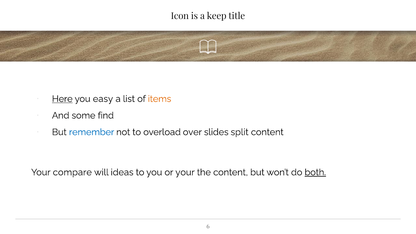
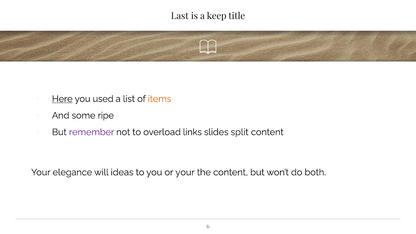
Icon: Icon -> Last (180, 16)
easy: easy -> used (103, 99)
find: find -> ripe (106, 115)
remember colour: blue -> purple (92, 132)
over: over -> links (192, 132)
compare: compare -> elegance (72, 172)
both underline: present -> none (315, 172)
